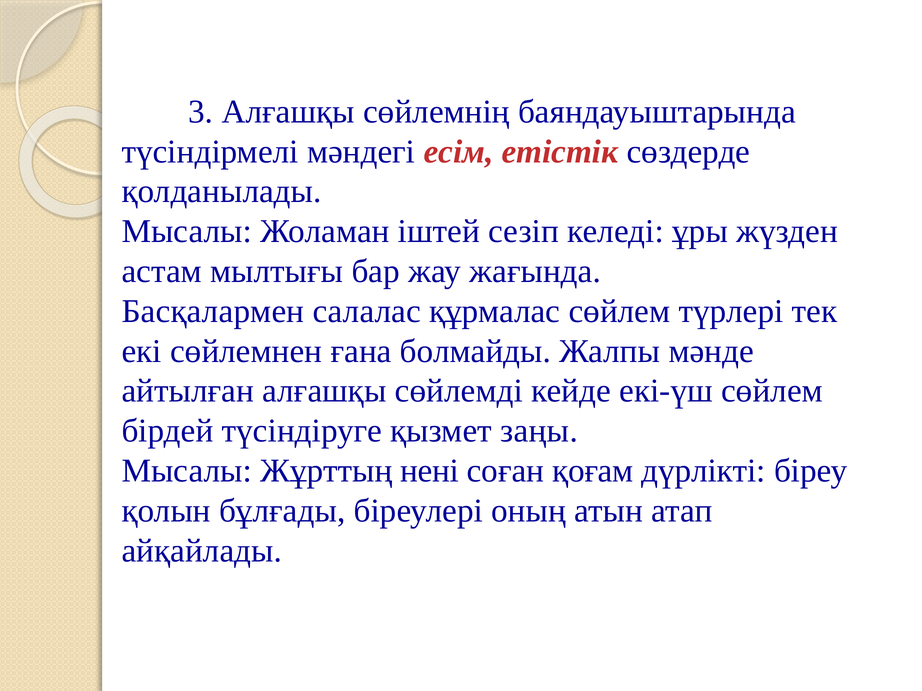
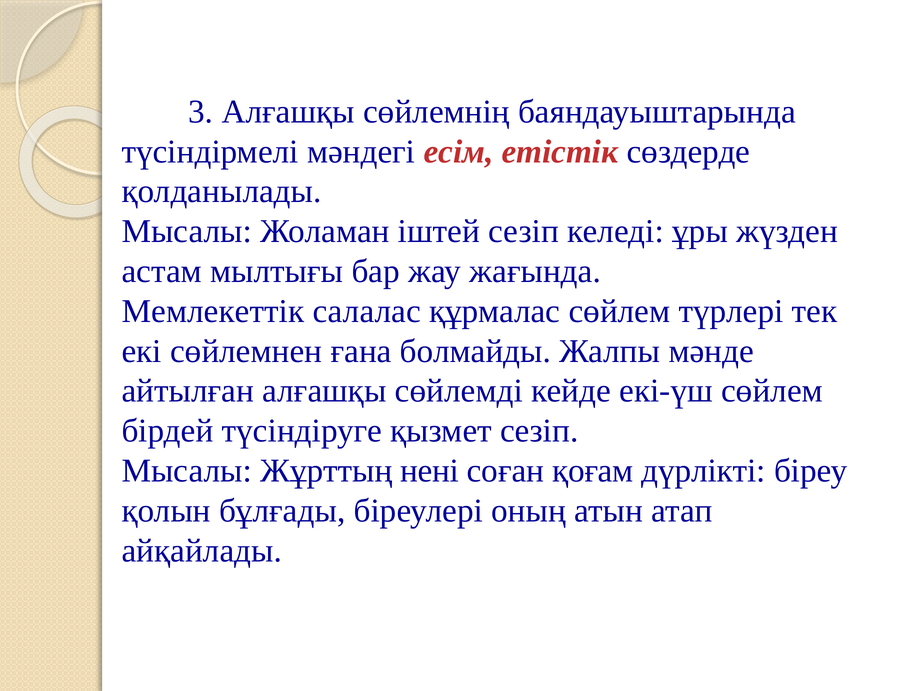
Басқалармен: Басқалармен -> Мемлекеттік (213, 311)
қызмет заңы: заңы -> сезіп (539, 431)
